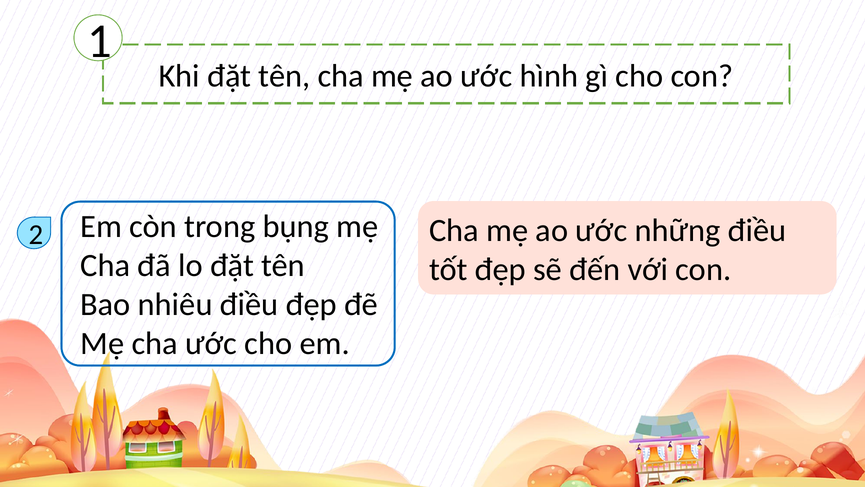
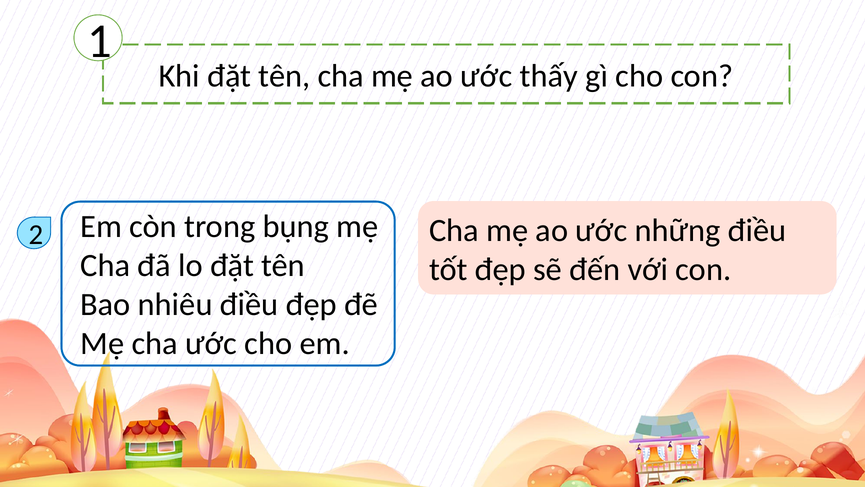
hình: hình -> thấy (549, 76)
